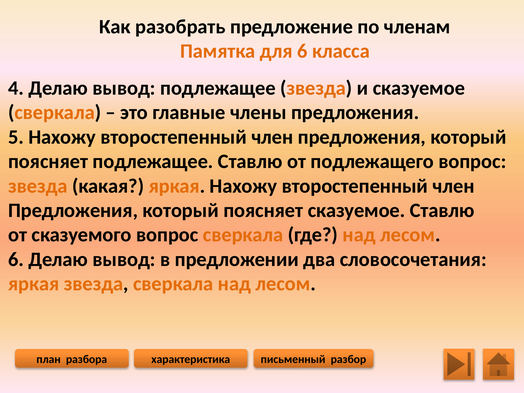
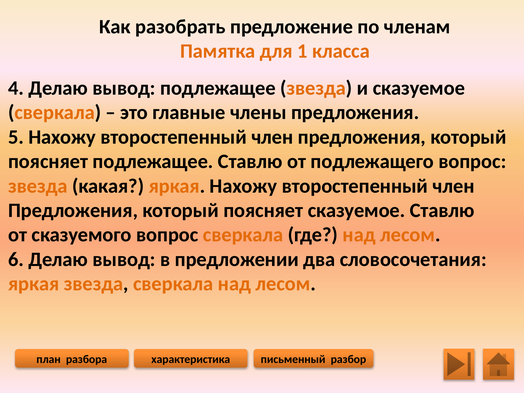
для 6: 6 -> 1 (302, 51)
